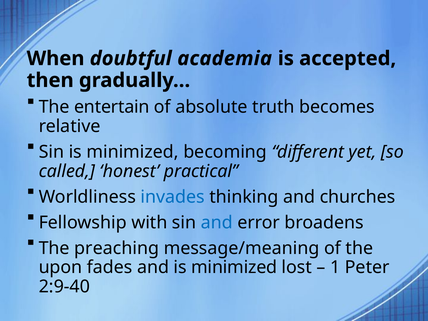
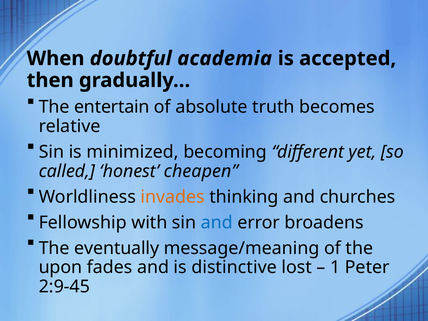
practical: practical -> cheapen (201, 171)
invades colour: blue -> orange (173, 197)
preaching: preaching -> eventually (117, 248)
and is minimized: minimized -> distinctive (234, 267)
2:9-40: 2:9-40 -> 2:9-45 (64, 287)
